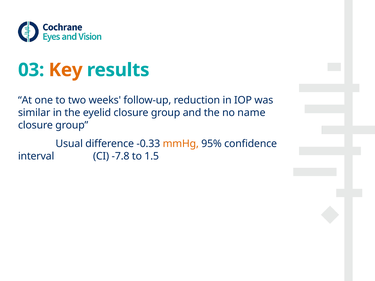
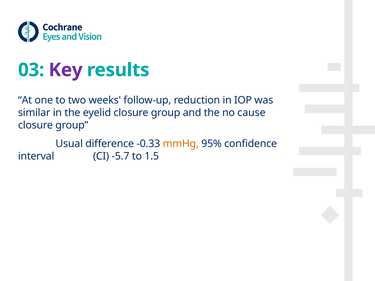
Key colour: orange -> purple (66, 70)
name: name -> cause (251, 113)
-7.8: -7.8 -> -5.7 (121, 156)
